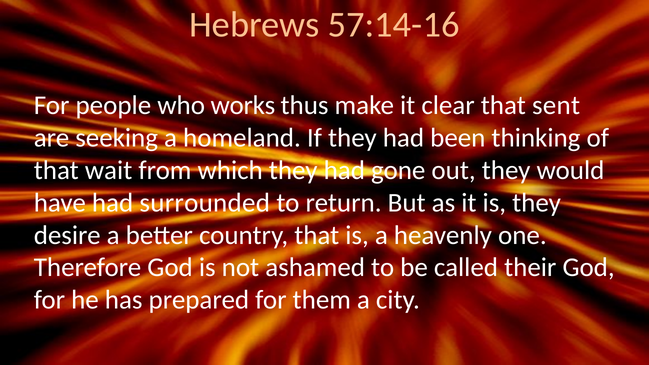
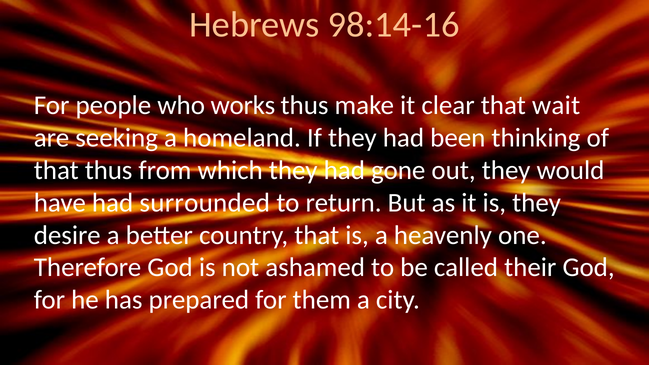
57:14-16: 57:14-16 -> 98:14-16 (394, 25)
sent: sent -> wait (556, 105)
that wait: wait -> thus (109, 170)
